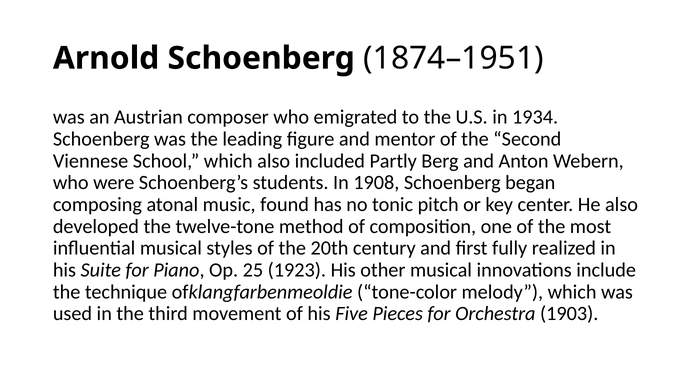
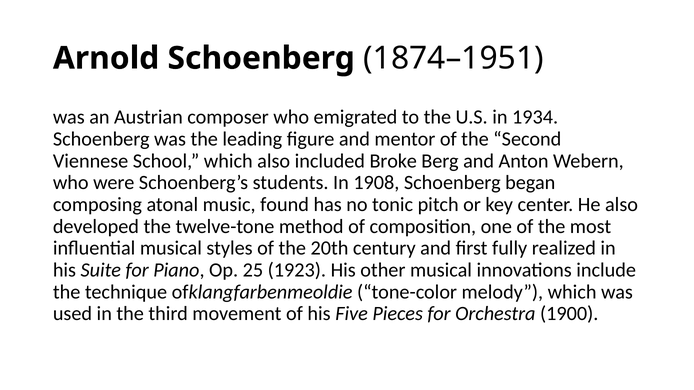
Partly: Partly -> Broke (393, 161)
1903: 1903 -> 1900 (569, 314)
